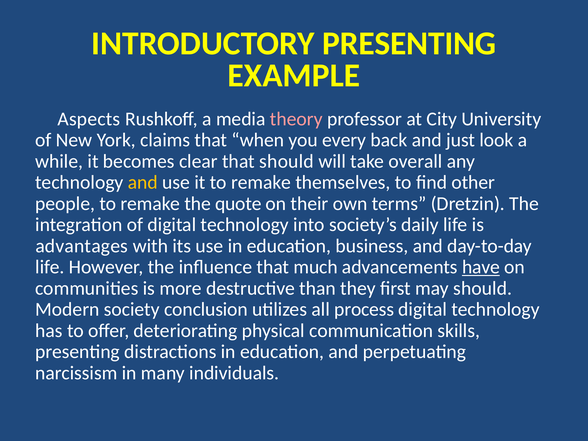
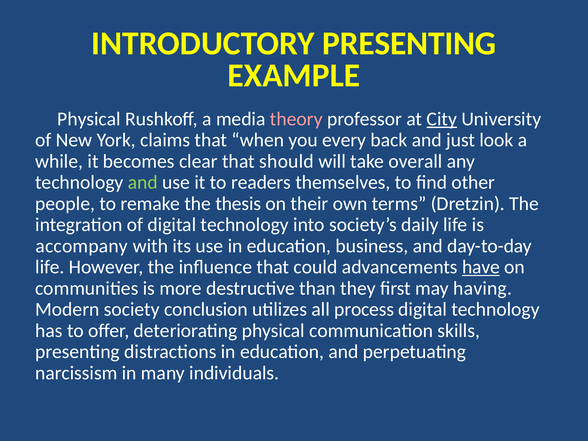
Aspects: Aspects -> Physical (89, 119)
City underline: none -> present (442, 119)
and colour: yellow -> light green (143, 182)
it to remake: remake -> readers (261, 182)
quote: quote -> thesis (238, 204)
advantages: advantages -> accompany (82, 246)
much: much -> could (316, 267)
may should: should -> having (483, 288)
